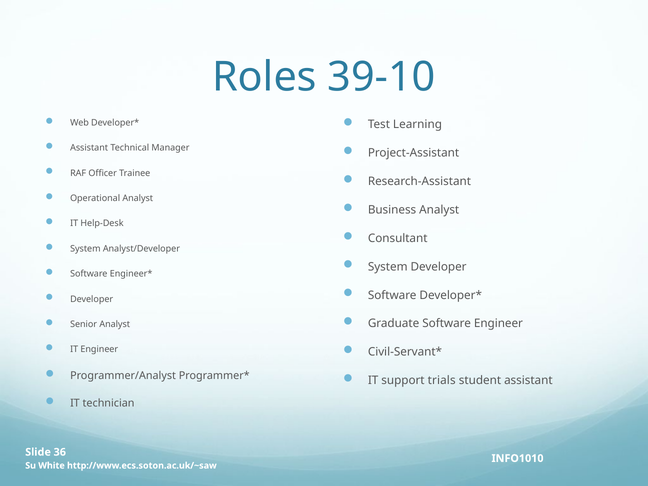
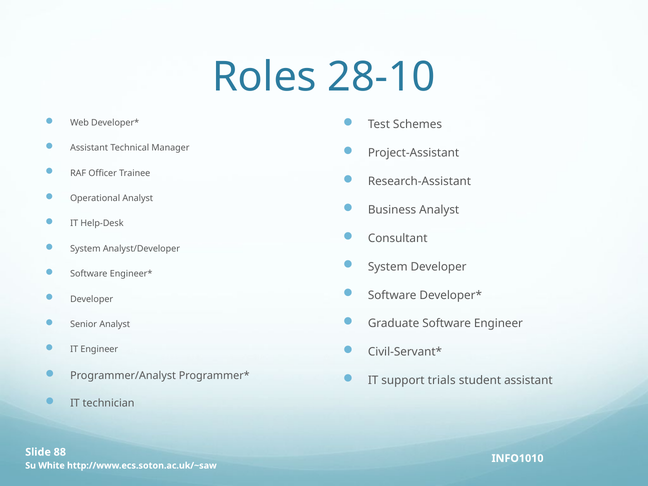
39-10: 39-10 -> 28-10 (381, 77)
Learning: Learning -> Schemes (417, 124)
36: 36 -> 88 (60, 452)
